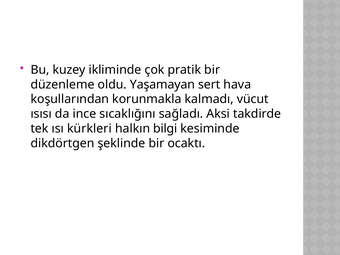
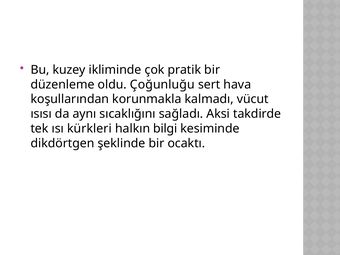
Yaşamayan: Yaşamayan -> Çoğunluğu (162, 84)
ince: ince -> aynı (84, 114)
